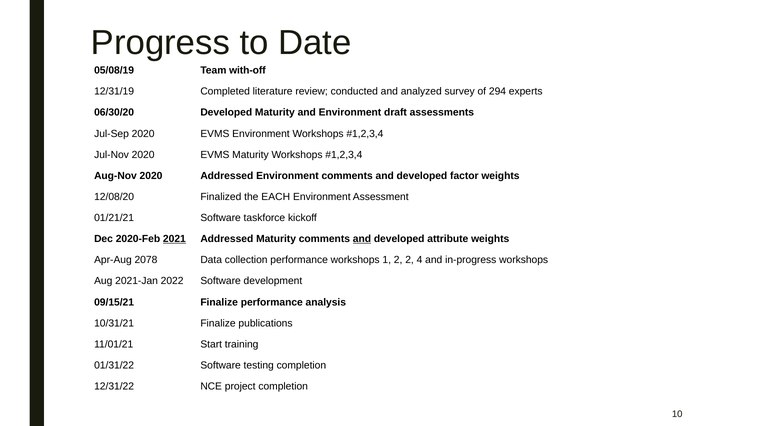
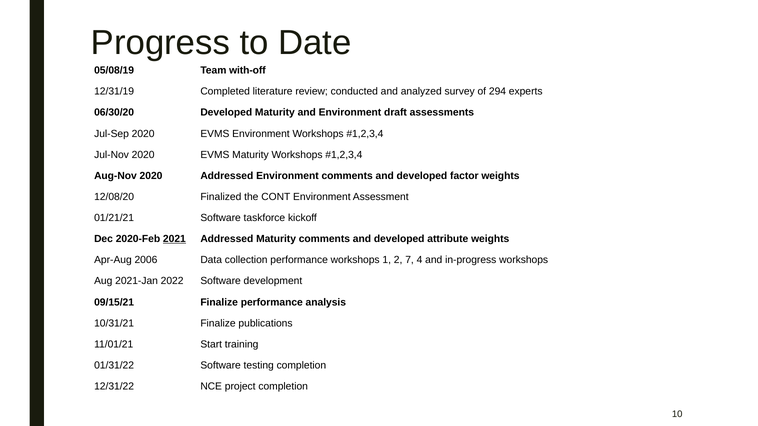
EACH: EACH -> CONT (276, 197)
and underline: present -> none (362, 239)
2078: 2078 -> 2006 (146, 260)
2 2: 2 -> 7 (410, 260)
